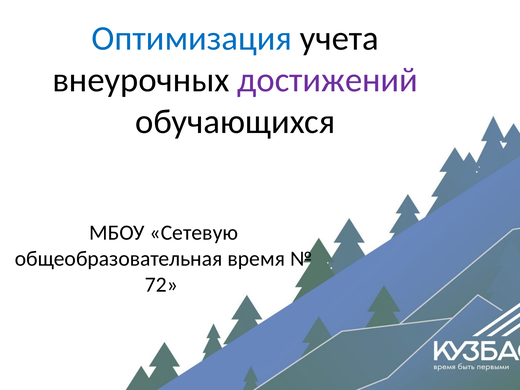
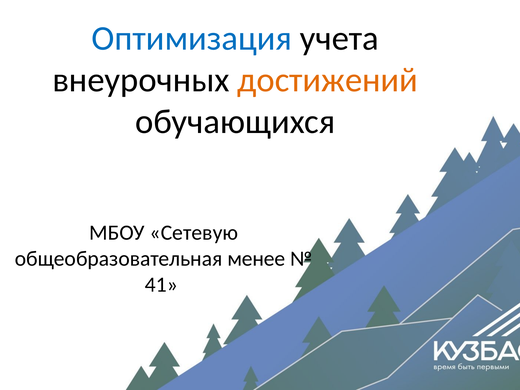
достижений colour: purple -> orange (328, 80)
время: время -> менее (256, 259)
72: 72 -> 41 (161, 285)
